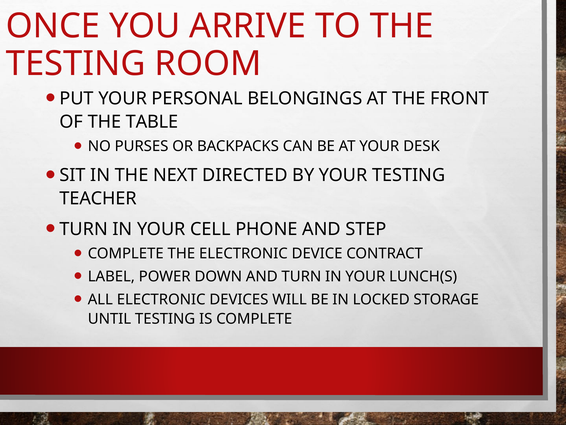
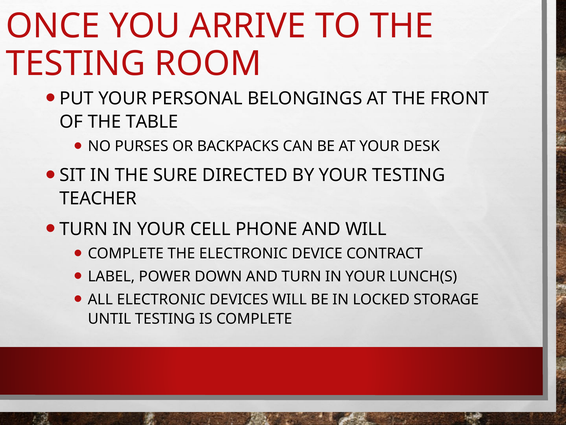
NEXT: NEXT -> SURE (175, 175)
AND STEP: STEP -> WILL (366, 229)
